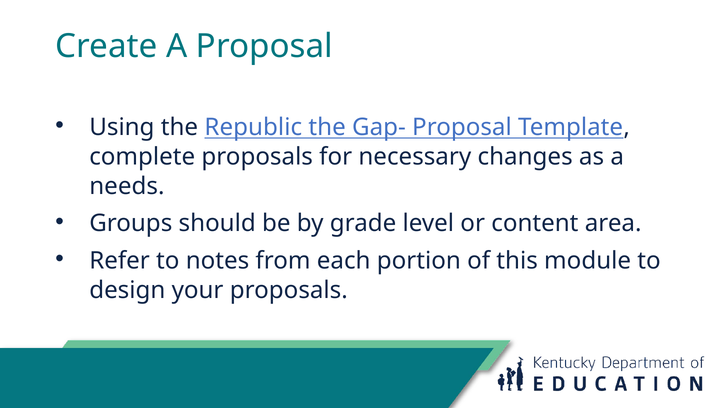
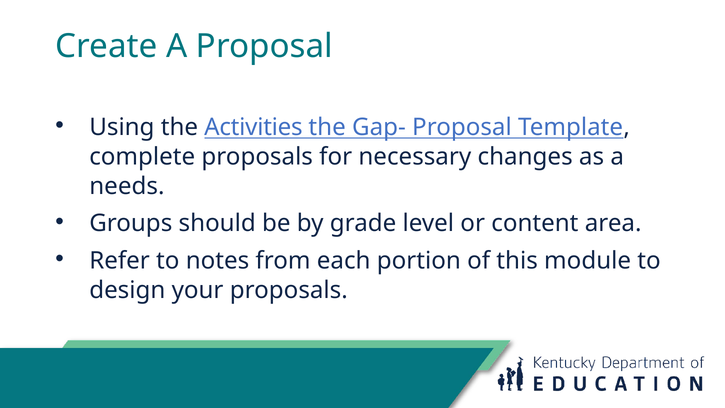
Republic: Republic -> Activities (253, 127)
